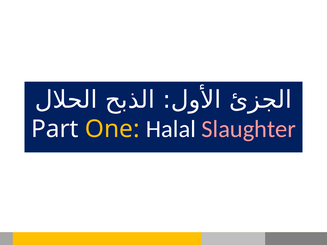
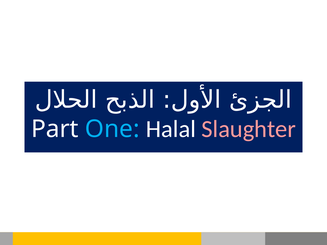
One colour: yellow -> light blue (112, 129)
